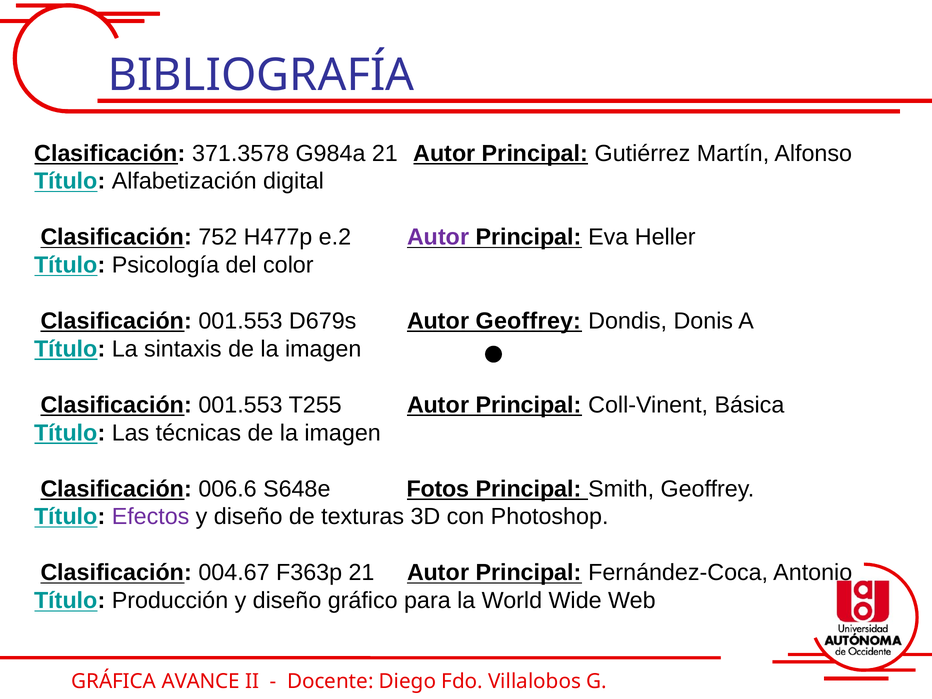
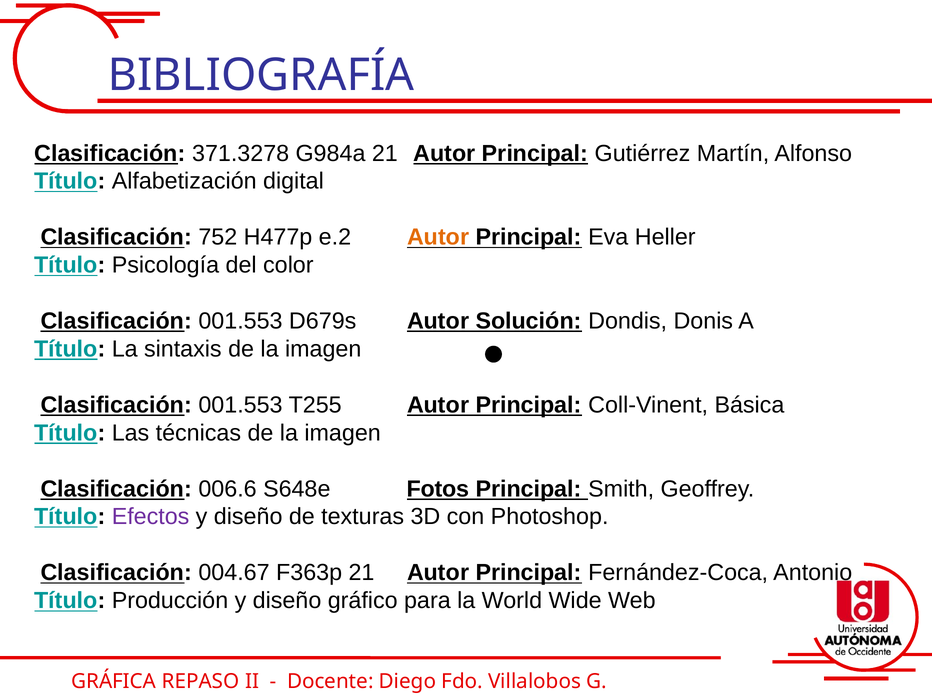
371.3578: 371.3578 -> 371.3278 (241, 153)
Autor colour: purple -> orange (438, 237)
Autor Geoffrey: Geoffrey -> Solución (529, 321)
AVANCE: AVANCE -> REPASO (201, 681)
